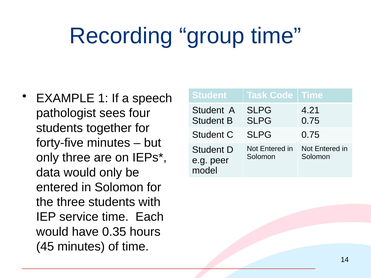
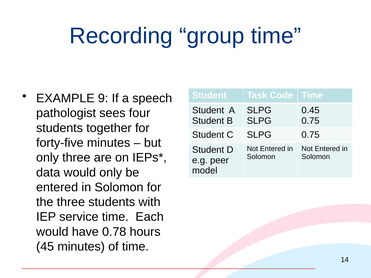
1: 1 -> 9 (103, 98)
4.21: 4.21 -> 0.45 (310, 110)
0.35: 0.35 -> 0.78 (114, 232)
